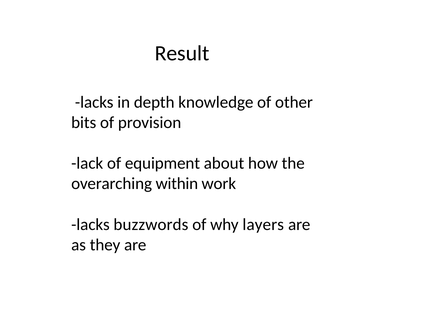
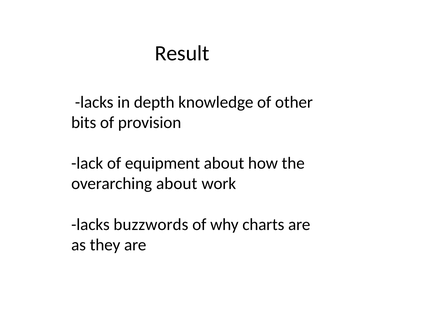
overarching within: within -> about (177, 184)
layers: layers -> charts (263, 224)
